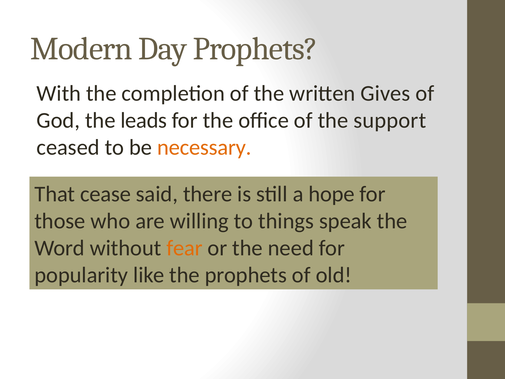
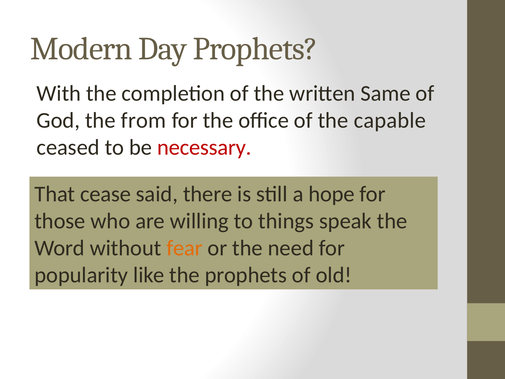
Gives: Gives -> Same (385, 93)
leads: leads -> from (143, 120)
support: support -> capable (390, 120)
necessary colour: orange -> red (204, 147)
